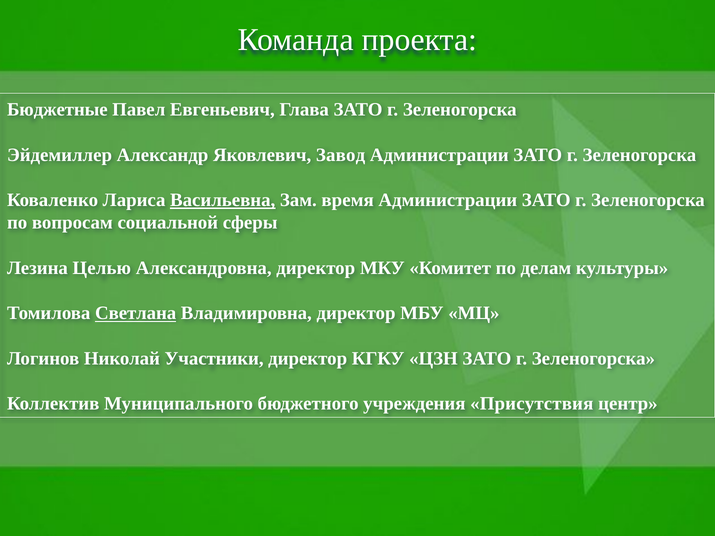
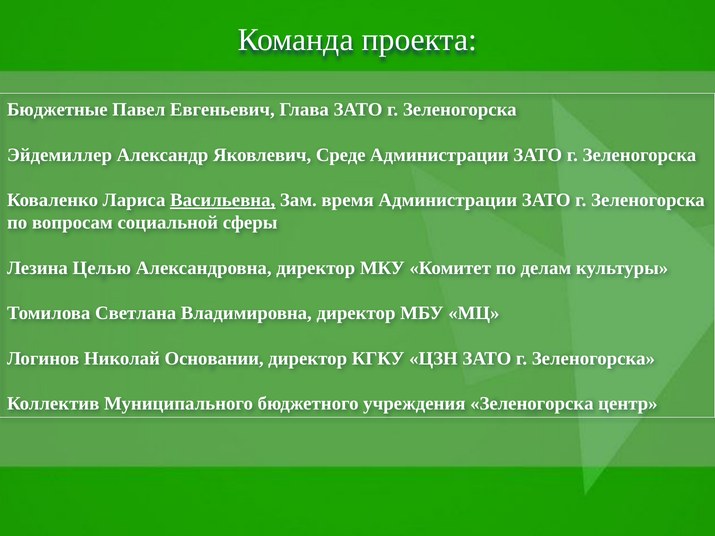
Завод: Завод -> Среде (341, 155)
Светлана underline: present -> none (136, 313)
Участники: Участники -> Основании (214, 359)
учреждения Присутствия: Присутствия -> Зеленогорска (532, 404)
